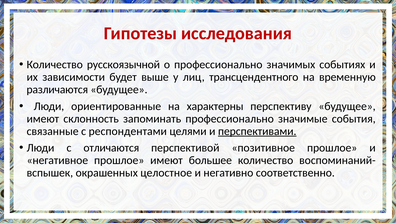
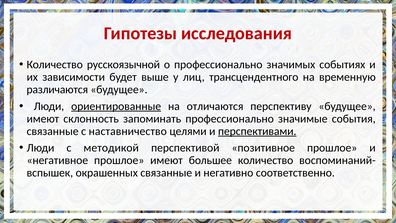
ориентированные underline: none -> present (116, 106)
характерны: характерны -> отличаются (215, 106)
респондентами: респондентами -> наставничество (128, 131)
отличаются: отличаются -> методикой (111, 148)
окрашенных целостное: целостное -> связанные (166, 173)
